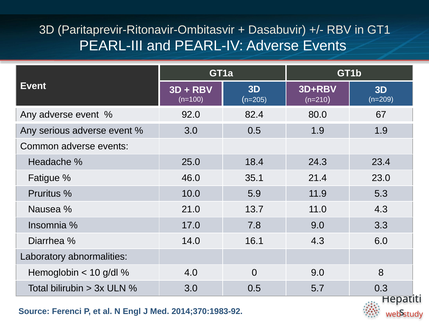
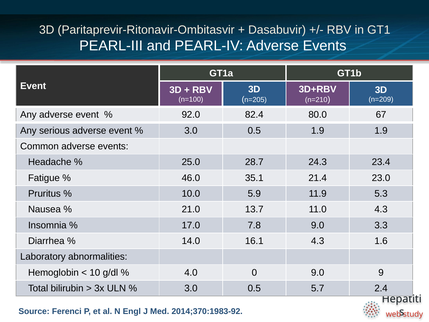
18.4: 18.4 -> 28.7 (254, 162)
6.0: 6.0 -> 1.6 (381, 241)
8: 8 -> 9 (381, 272)
0.3: 0.3 -> 2.4 (381, 288)
